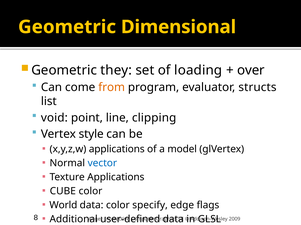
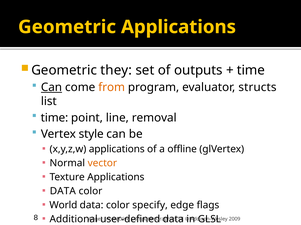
Geometric Dimensional: Dimensional -> Applications (178, 27)
loading: loading -> outputs (198, 70)
over: over -> time (251, 70)
Can underline: none -> present (51, 88)
void: void -> time (54, 118)
clipping: clipping -> removal (154, 118)
model: model -> offline (182, 149)
vector colour: blue -> orange (102, 164)
CUBE: CUBE -> DATA (63, 192)
